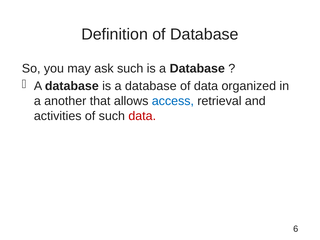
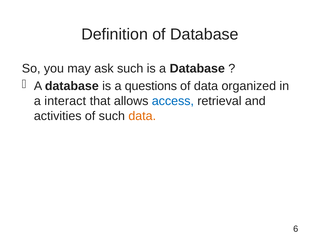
database is a database: database -> questions (151, 86)
another: another -> interact (65, 101)
data colour: red -> orange (142, 116)
